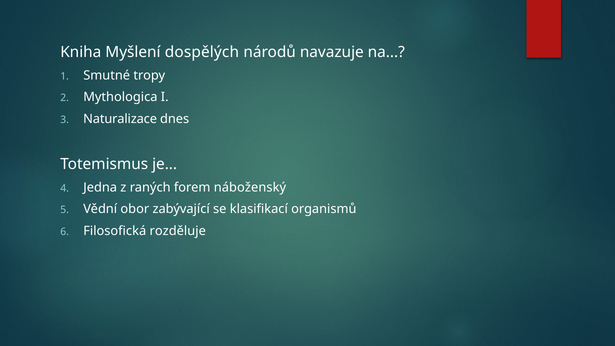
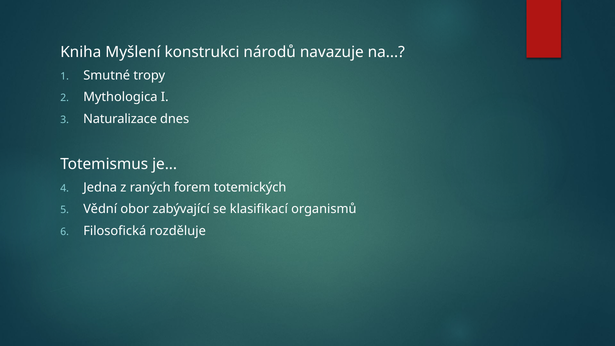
dospělých: dospělých -> konstrukci (202, 52)
náboženský: náboženský -> totemických (250, 187)
